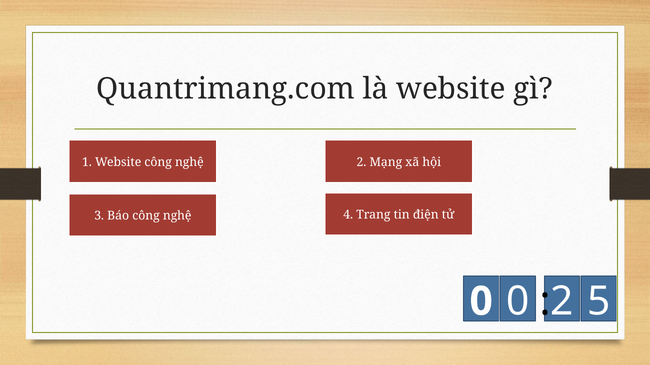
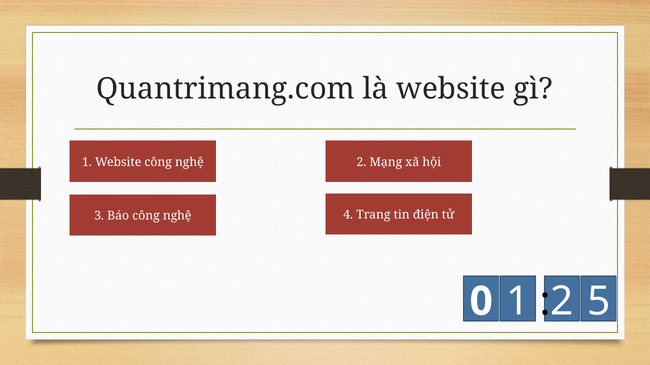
0 0: 0 -> 1 (518, 302)
